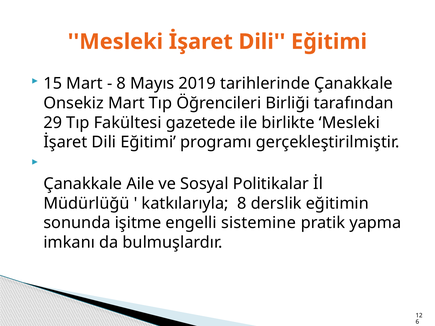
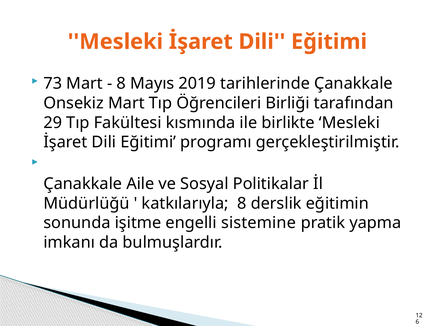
15: 15 -> 73 (53, 84)
gazetede: gazetede -> kısmında (201, 123)
